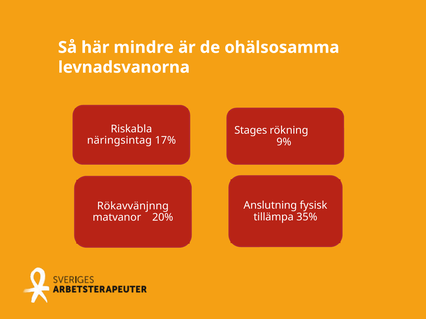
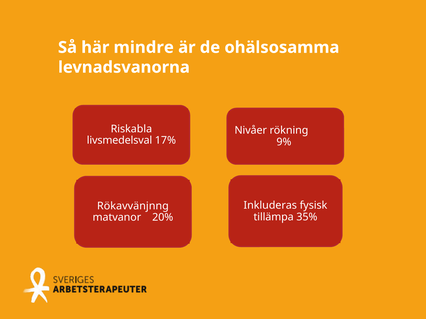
Stages: Stages -> Nivåer (251, 131)
näringsintag: näringsintag -> livsmedelsval (120, 141)
Anslutning: Anslutning -> Inkluderas (270, 206)
